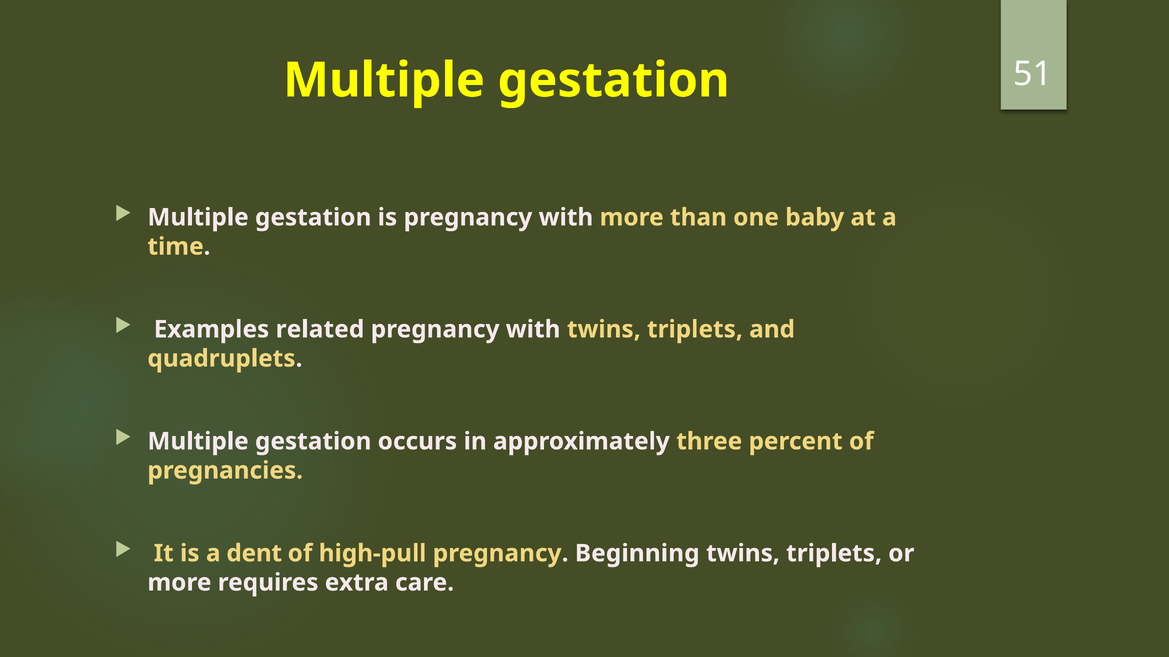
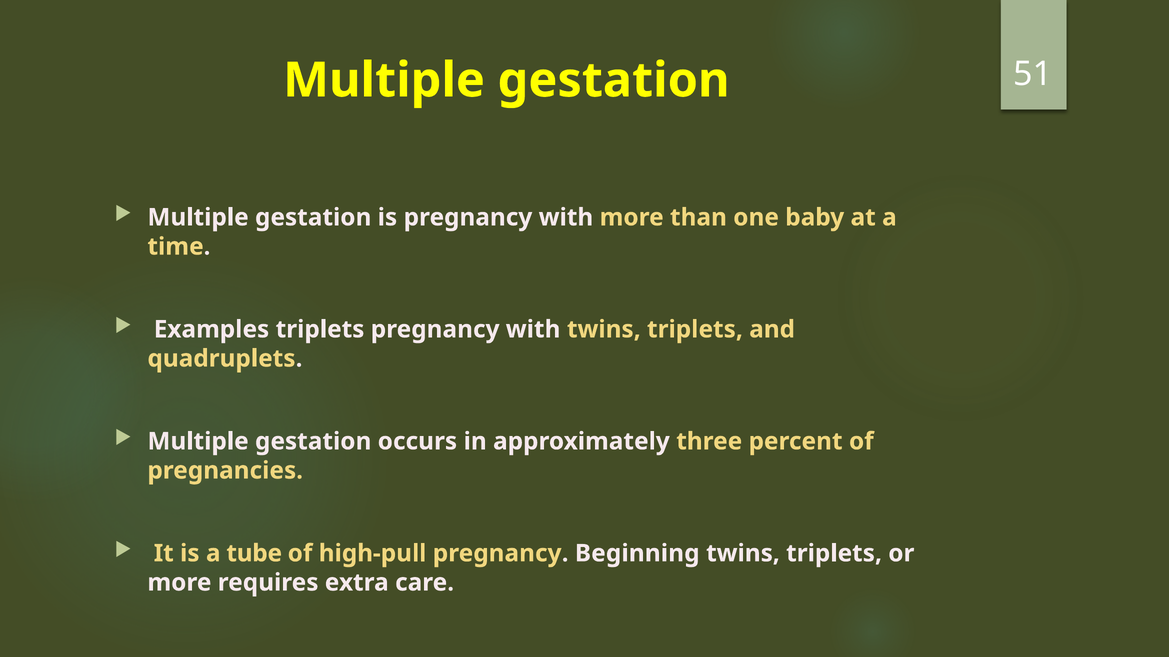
Examples related: related -> triplets (320, 330)
dent: dent -> tube (254, 554)
